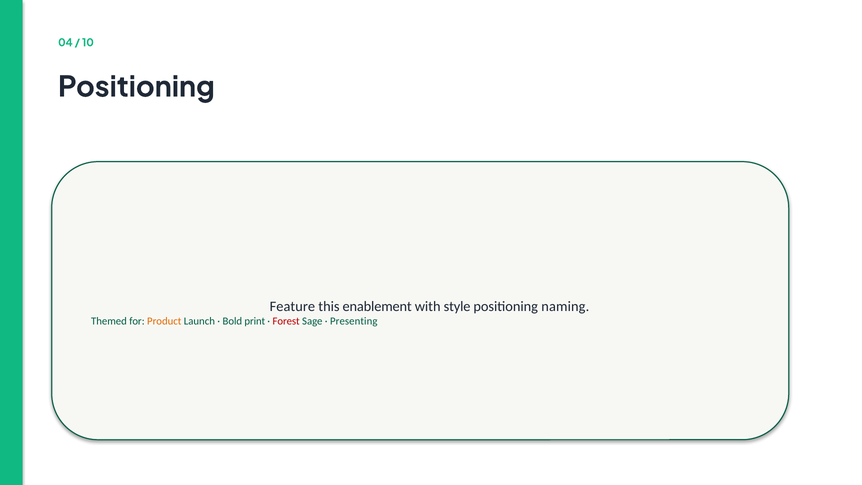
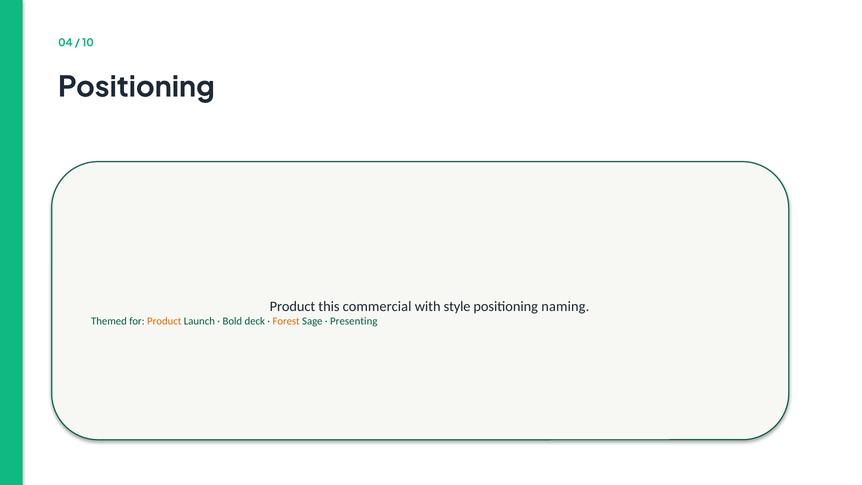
Feature: Feature -> Product (292, 306)
enablement: enablement -> commercial (377, 306)
print: print -> deck (255, 321)
Forest colour: red -> orange (286, 321)
